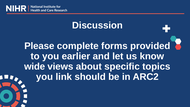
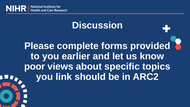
wide: wide -> poor (35, 66)
